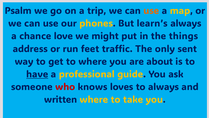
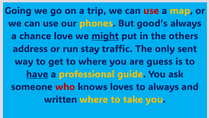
Psalm: Psalm -> Going (18, 11)
use colour: orange -> red (151, 11)
learn’s: learn’s -> good’s (152, 23)
might underline: none -> present (105, 36)
things: things -> others (183, 36)
feet: feet -> stay (90, 49)
about: about -> guess (160, 61)
